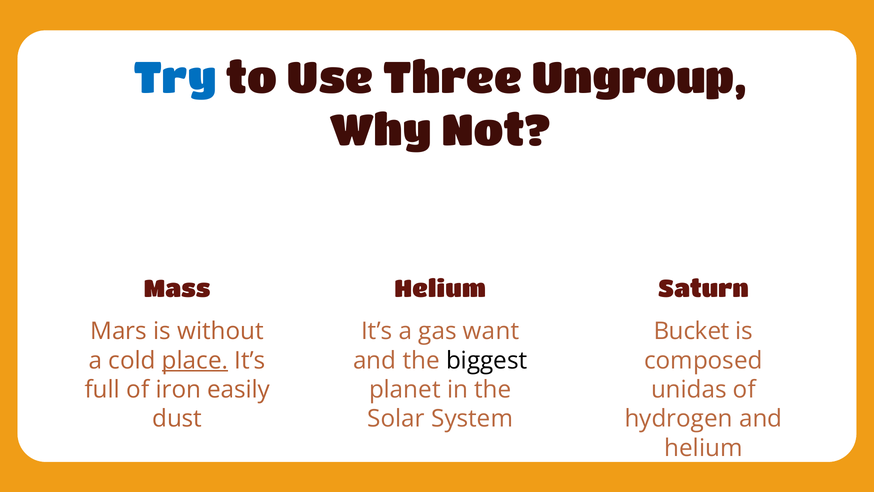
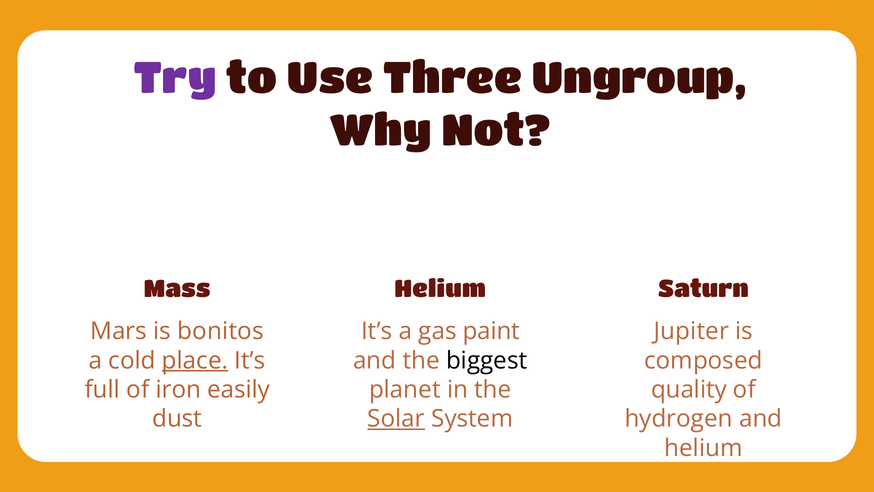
Try colour: blue -> purple (175, 79)
without: without -> bonitos (221, 331)
want: want -> paint (491, 331)
Bucket: Bucket -> Jupiter (691, 331)
unidas: unidas -> quality (689, 389)
Solar underline: none -> present (396, 419)
